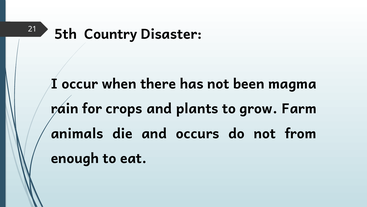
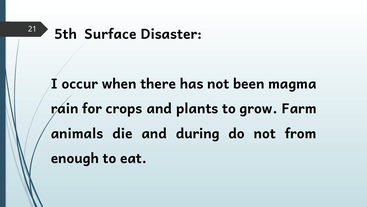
Country: Country -> Surface (111, 34)
occurs: occurs -> during (198, 133)
